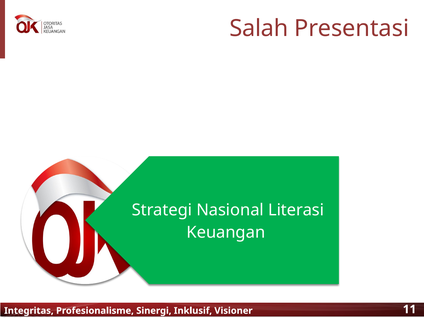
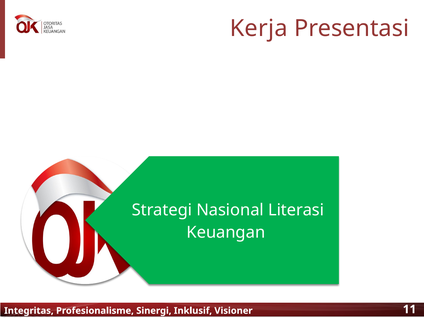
Salah: Salah -> Kerja (259, 28)
